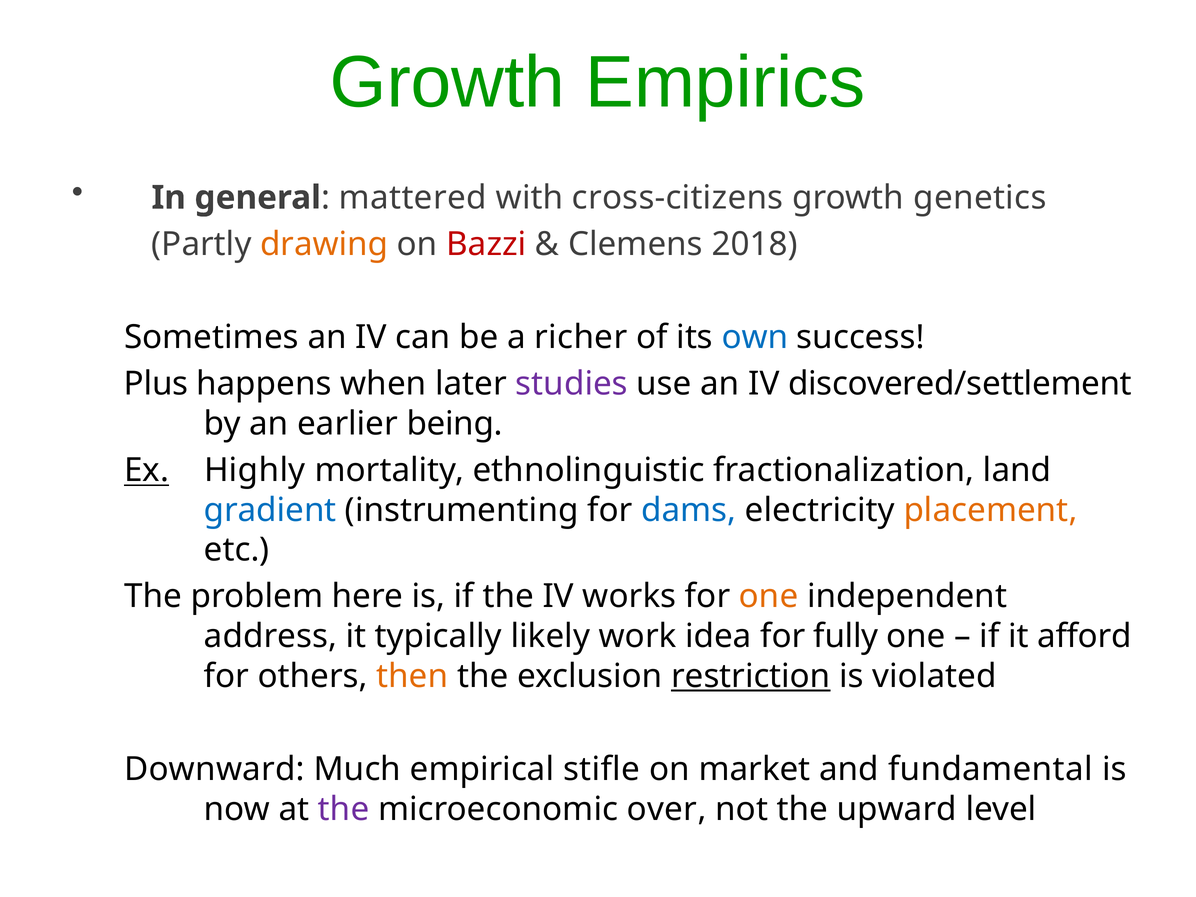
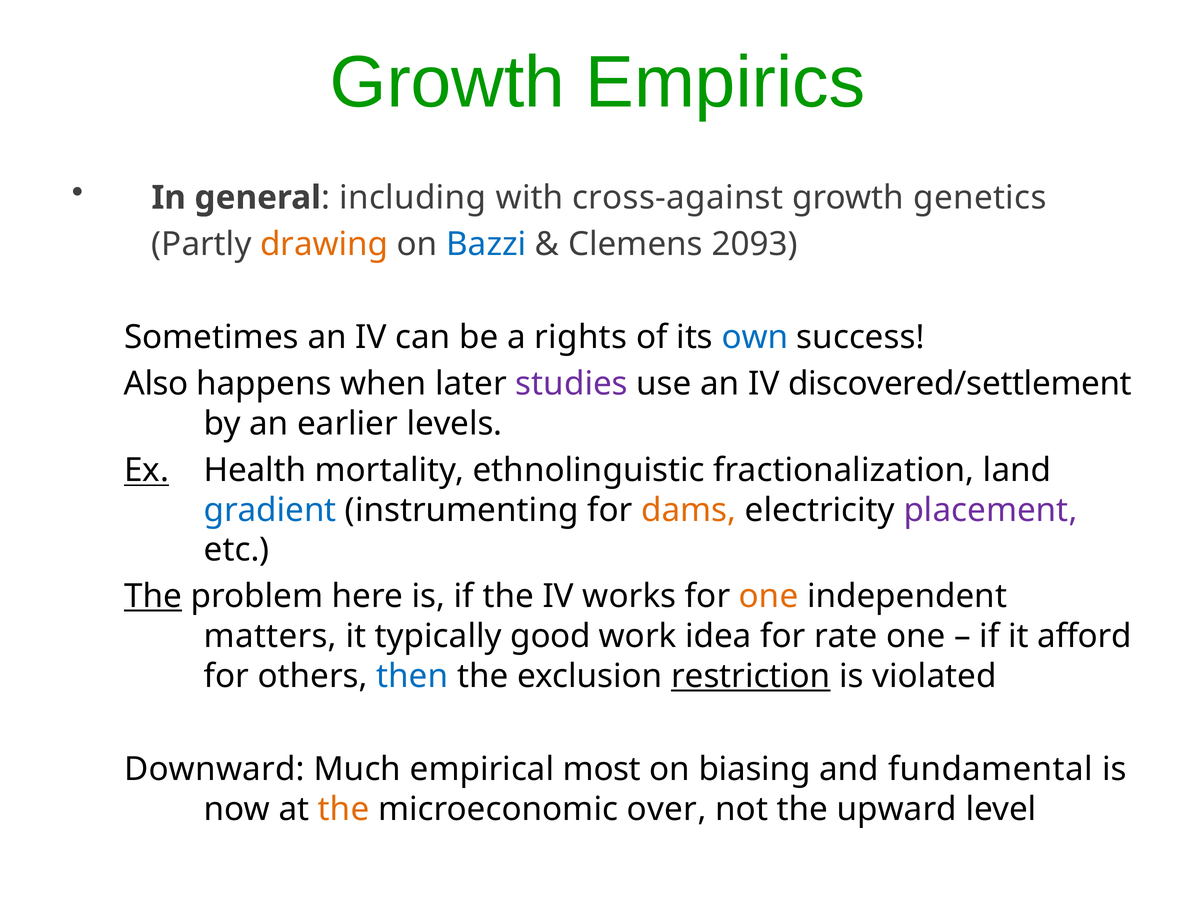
mattered: mattered -> including (413, 198)
cross-citizens: cross-citizens -> cross-against (678, 198)
Bazzi colour: red -> blue (486, 244)
2018: 2018 -> 2093 (755, 244)
richer: richer -> rights (581, 337)
Plus: Plus -> Also (156, 384)
being: being -> levels (454, 424)
Highly: Highly -> Health (255, 470)
dams colour: blue -> orange (689, 510)
placement colour: orange -> purple (990, 510)
The underline: none -> present (153, 596)
address: address -> matters (270, 636)
likely: likely -> good (550, 636)
fully: fully -> rate (846, 636)
then colour: orange -> blue (412, 676)
stifle: stifle -> most (602, 769)
market: market -> biasing (755, 769)
the colour: purple -> orange (344, 809)
